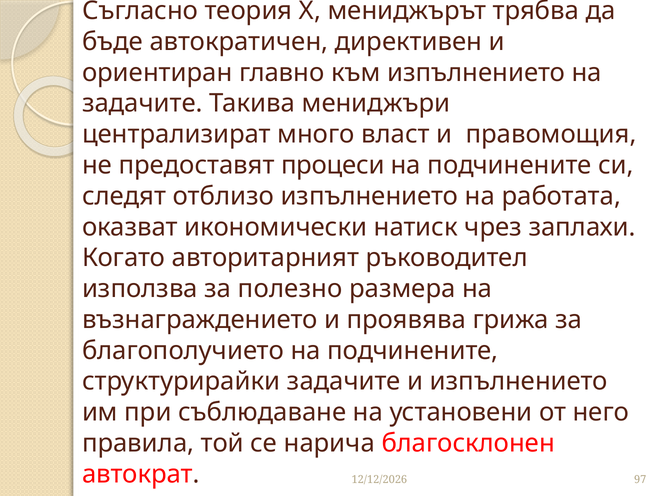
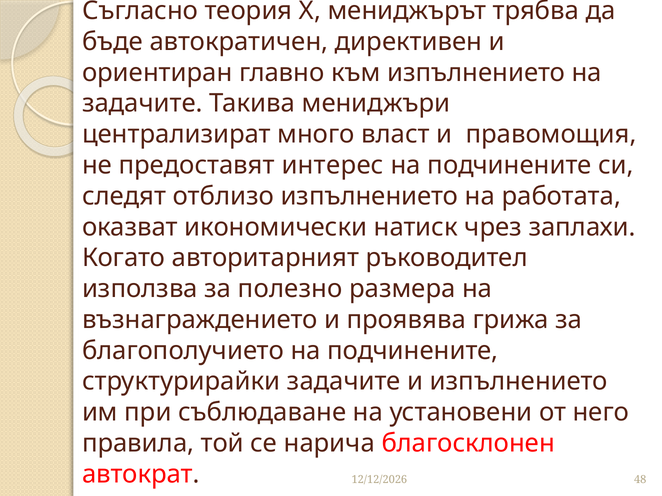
процеси: процеси -> интерес (333, 165)
97: 97 -> 48 (640, 480)
